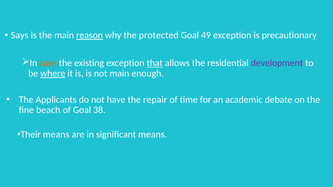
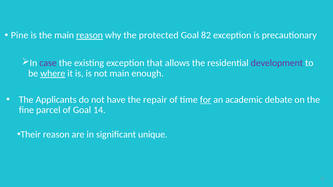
Says: Says -> Pine (20, 35)
49: 49 -> 82 (206, 35)
case colour: orange -> purple (48, 63)
that underline: present -> none (155, 63)
for underline: none -> present (206, 100)
beach: beach -> parcel (48, 110)
38: 38 -> 14 (99, 110)
Their means: means -> reason (56, 135)
significant means: means -> unique (153, 135)
